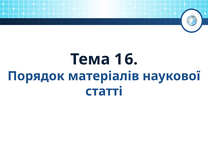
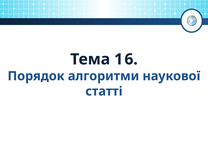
матеріалів: матеріалів -> алгоритми (104, 76)
